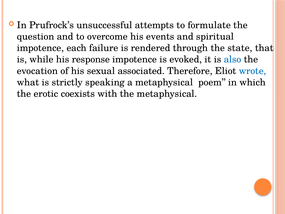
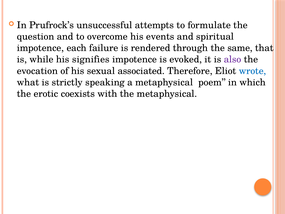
state: state -> same (240, 48)
response: response -> signifies (91, 59)
also colour: blue -> purple (233, 59)
